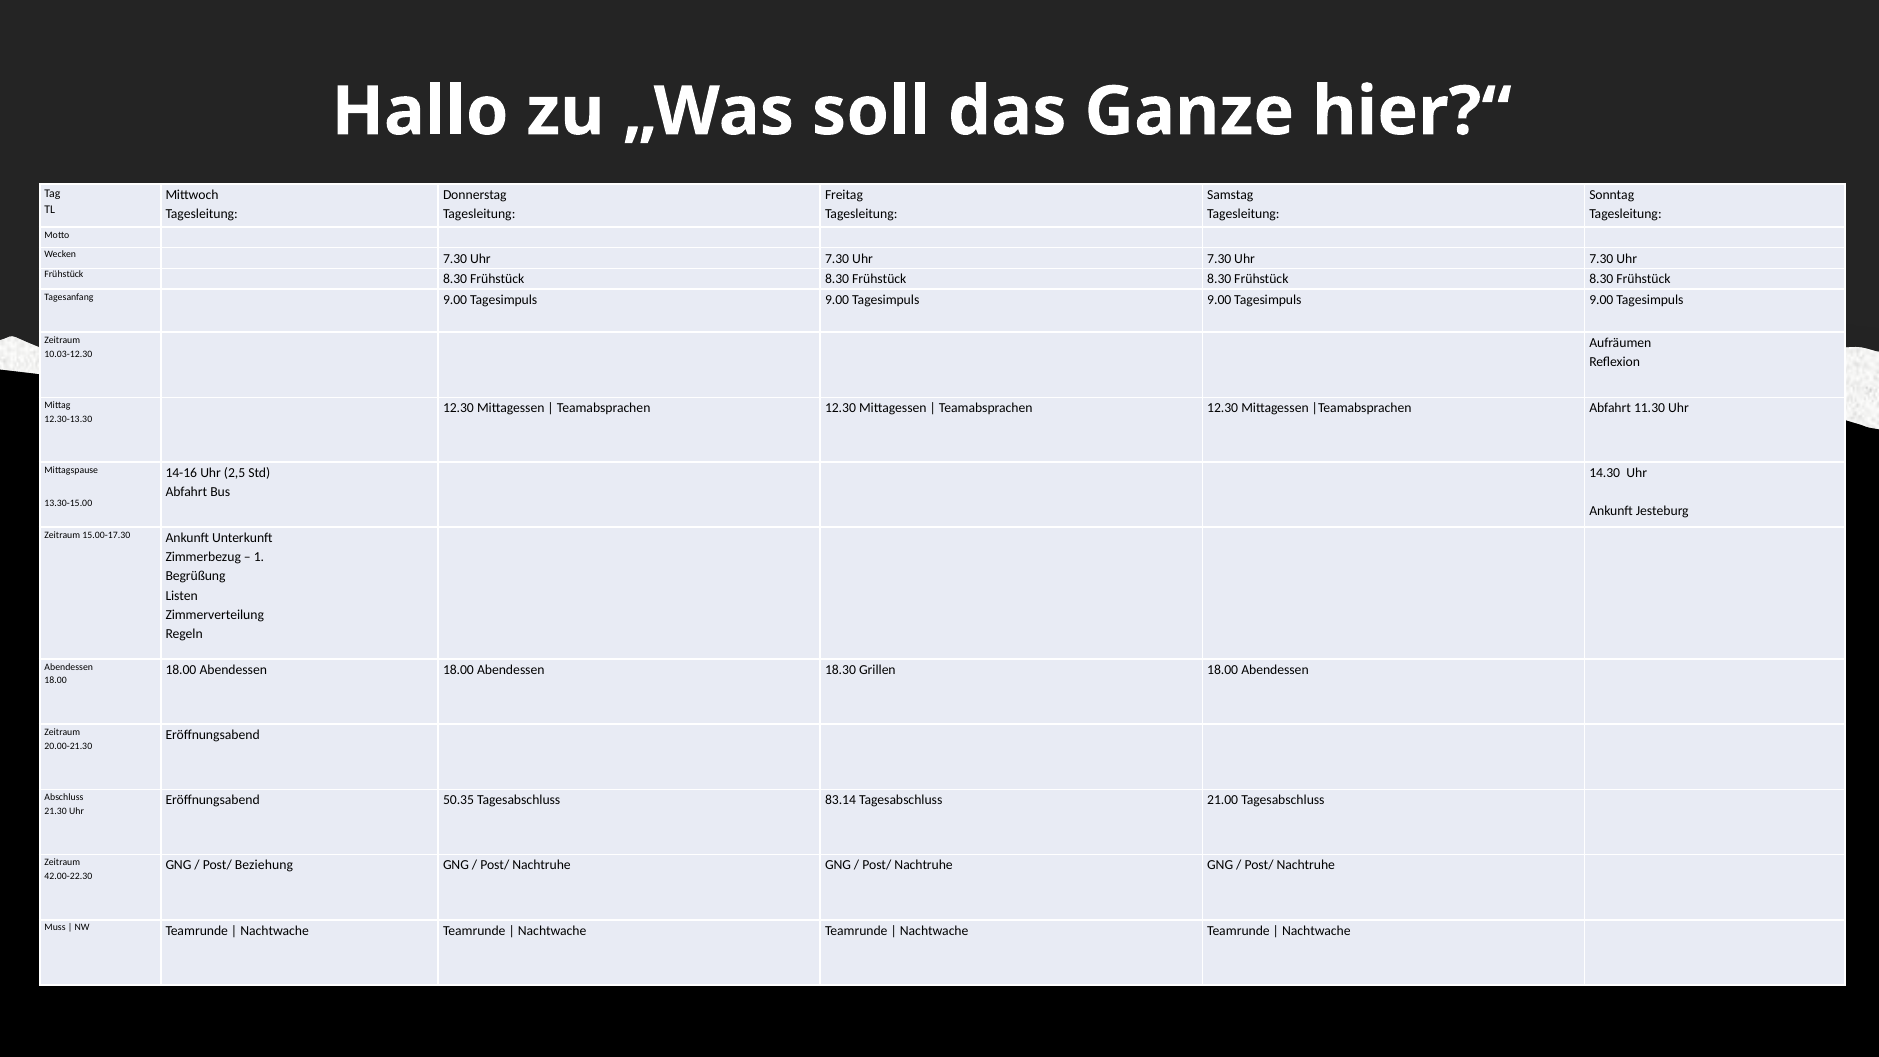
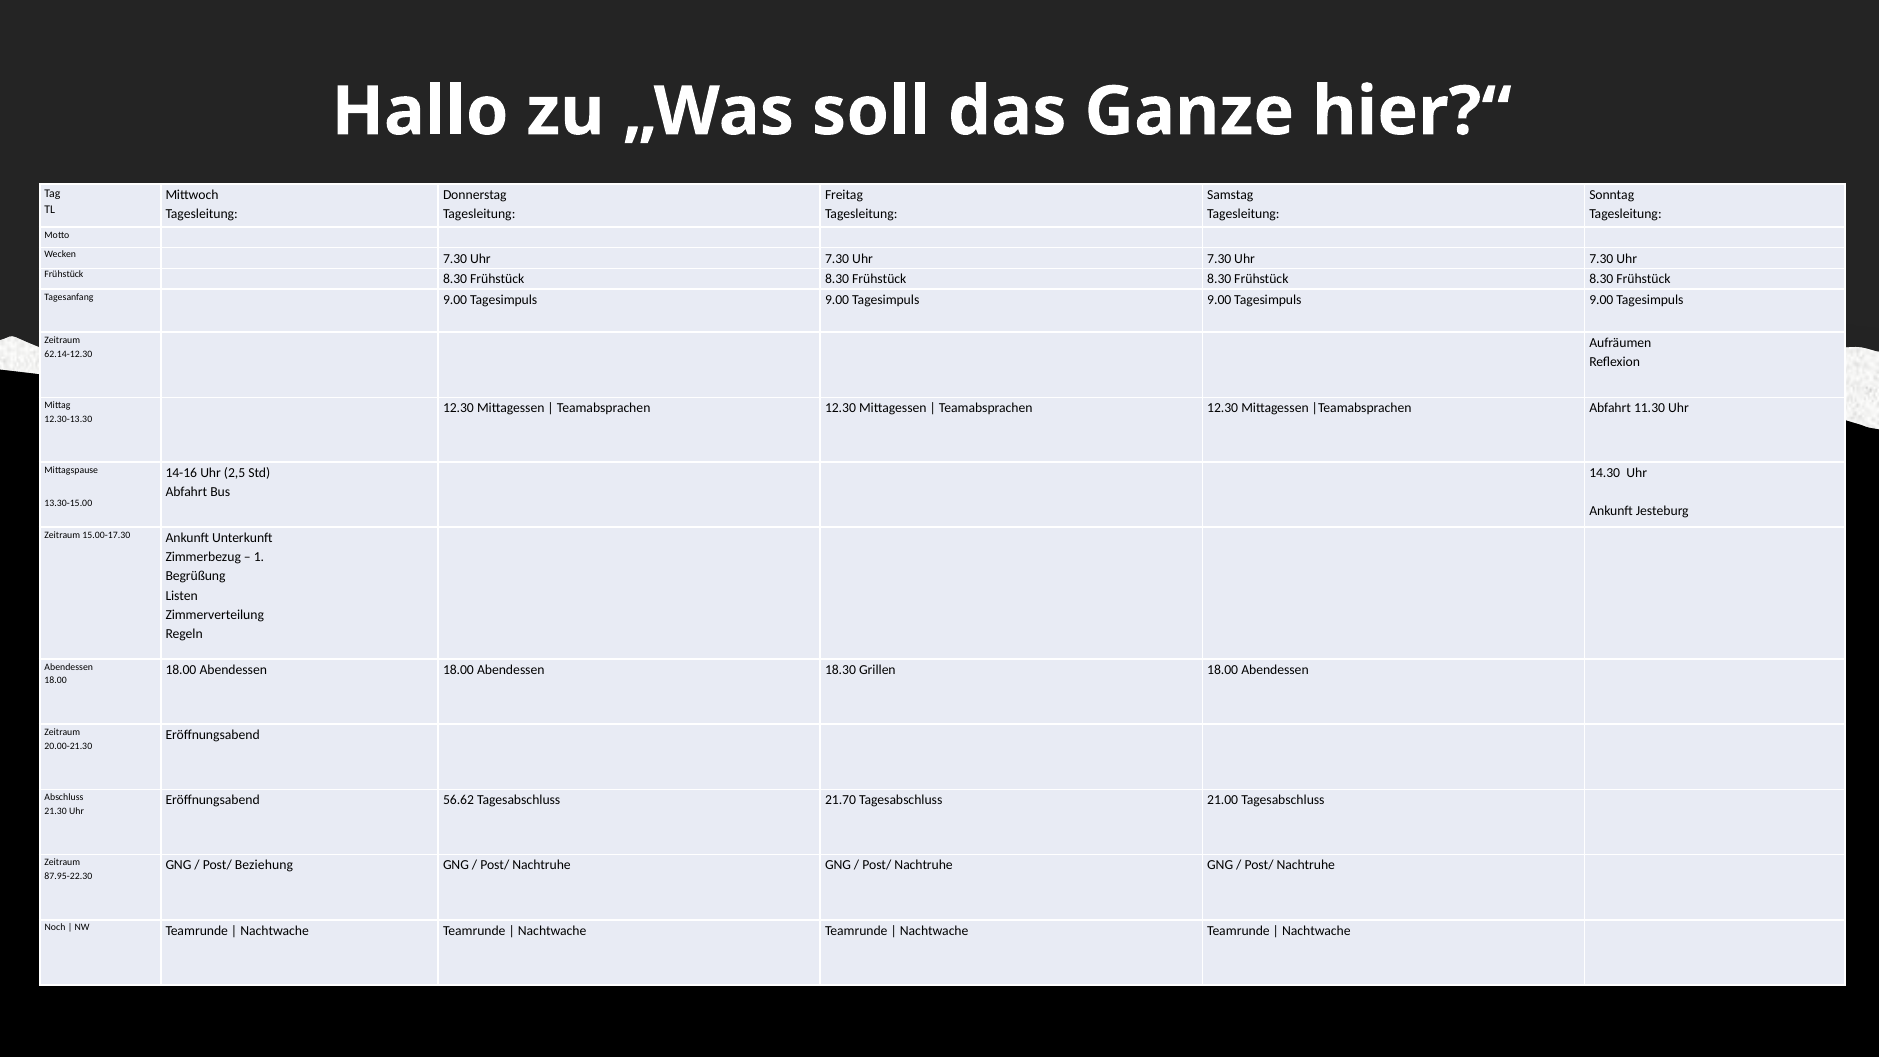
10.03-12.30: 10.03-12.30 -> 62.14-12.30 (68, 354)
50.35: 50.35 -> 56.62 (458, 800)
83.14: 83.14 -> 21.70 (841, 800)
42.00-22.30: 42.00-22.30 -> 87.95-22.30 (68, 876)
Muss: Muss -> Noch (55, 928)
